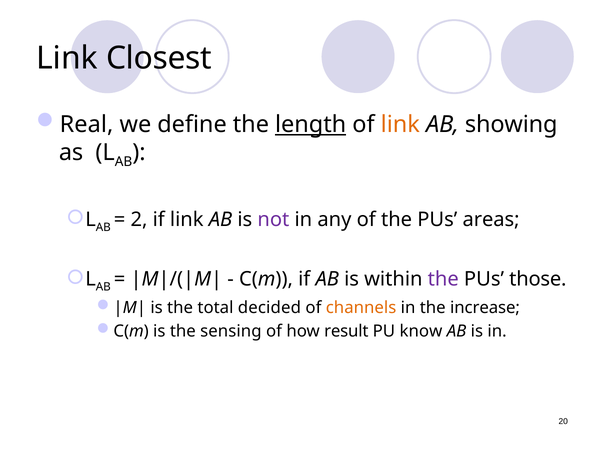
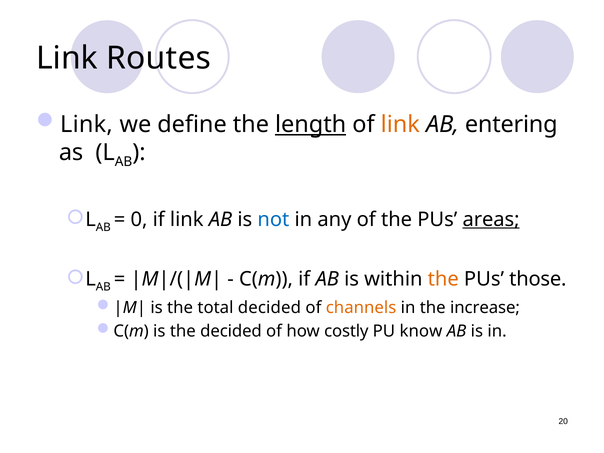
Closest: Closest -> Routes (159, 58)
Real: Real -> Link (86, 124)
showing: showing -> entering (511, 124)
2: 2 -> 0 (139, 219)
not colour: purple -> blue (273, 219)
areas underline: none -> present (491, 219)
the colour: purple -> orange (443, 279)
the sensing: sensing -> decided (231, 331)
result: result -> costly (346, 331)
